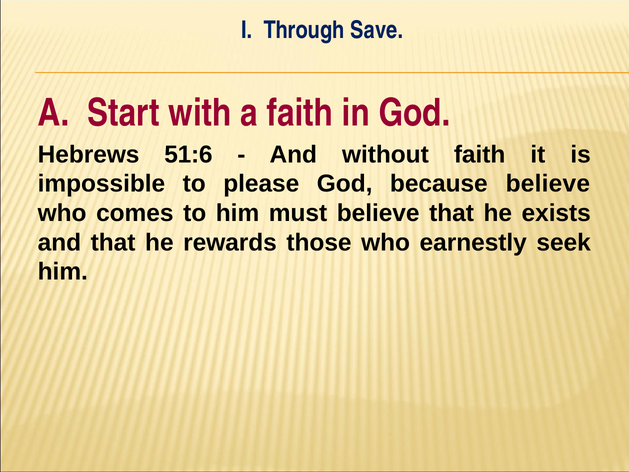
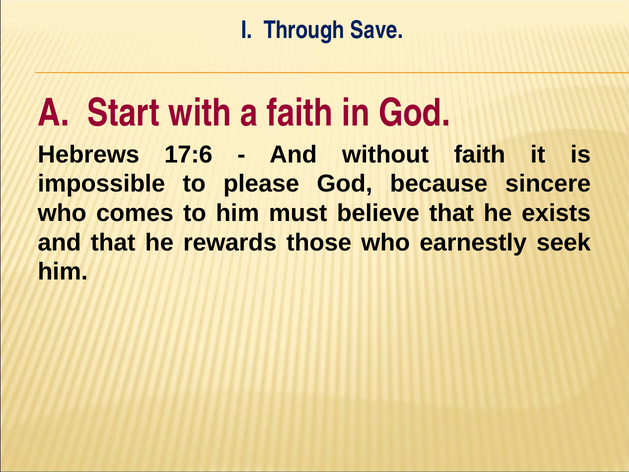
51:6: 51:6 -> 17:6 (188, 154)
because believe: believe -> sincere (548, 184)
